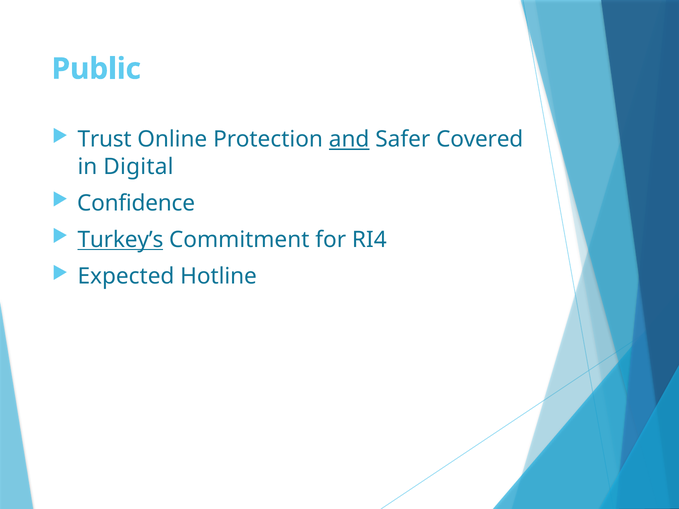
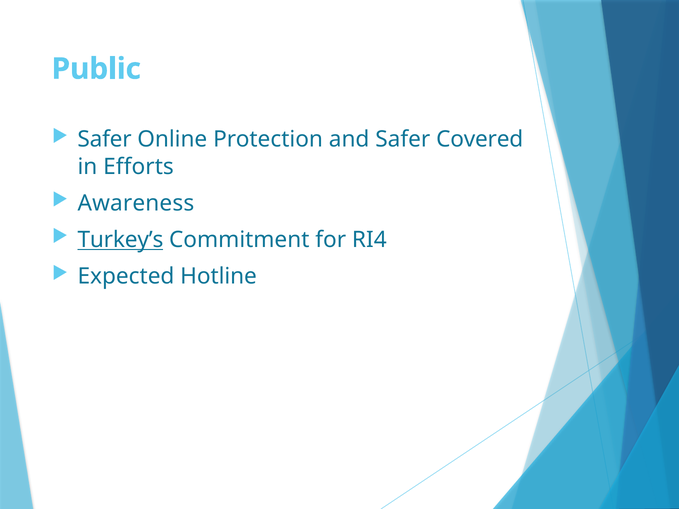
Trust: Trust -> Safer (105, 140)
and underline: present -> none (349, 140)
Digital: Digital -> Efforts (139, 167)
Confidence: Confidence -> Awareness (136, 203)
